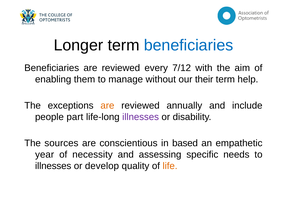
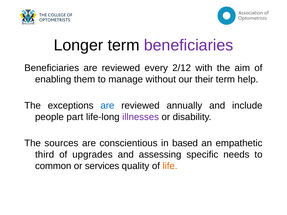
beneficiaries colour: blue -> purple (189, 45)
7/12: 7/12 -> 2/12 (182, 68)
are colour: orange -> blue (107, 106)
year: year -> third (45, 155)
necessity: necessity -> upgrades (92, 155)
illnesses: illnesses -> common (53, 166)
develop: develop -> services (102, 166)
